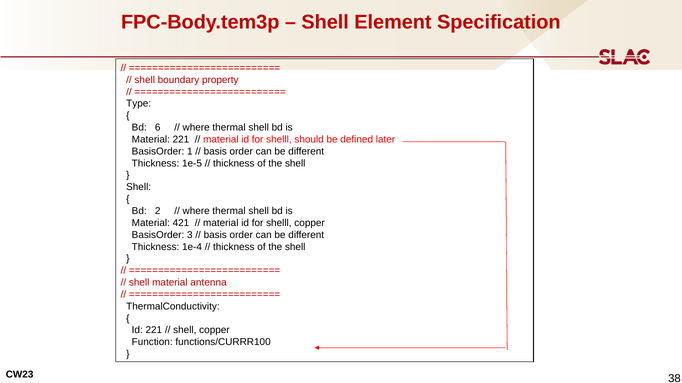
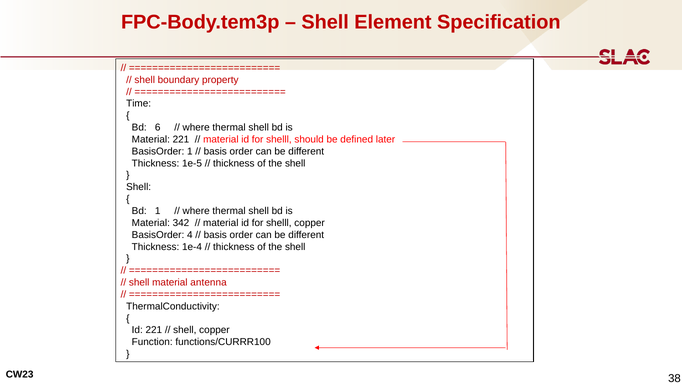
Type: Type -> Time (139, 104)
Bd 2: 2 -> 1 (158, 211)
421: 421 -> 342 (181, 223)
3: 3 -> 4 (190, 235)
